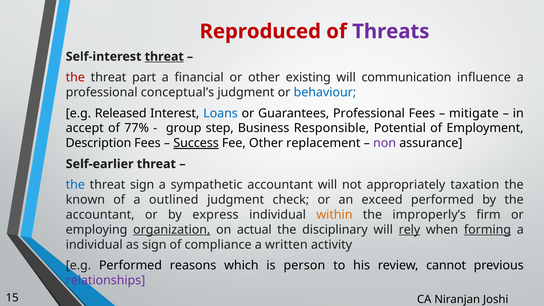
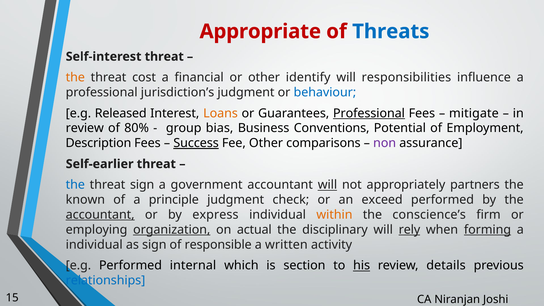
Reproduced: Reproduced -> Appropriate (260, 31)
Threats colour: purple -> blue (391, 31)
threat underline: present -> none (164, 57)
the colour: red -> orange (75, 77)
part: part -> cost (144, 77)
existing: existing -> identify (308, 77)
communication: communication -> responsibilities (406, 77)
conceptual’s: conceptual’s -> jurisdiction’s (178, 92)
Loans colour: blue -> orange (221, 113)
Professional underline: none -> present (369, 113)
accept: accept -> review (85, 128)
77%: 77% -> 80% (137, 128)
step: step -> bias (220, 128)
Responsible: Responsible -> Conventions (332, 128)
replacement: replacement -> comparisons (323, 143)
sympathetic: sympathetic -> government (207, 185)
will underline: none -> present (327, 185)
taxation: taxation -> partners (475, 185)
outlined: outlined -> principle (174, 200)
accountant underline: none -> present (100, 215)
improperly’s: improperly’s -> conscience’s (429, 215)
compliance: compliance -> responsible (218, 245)
reasons: reasons -> internal (193, 266)
person: person -> section (304, 266)
his underline: none -> present (362, 266)
cannot: cannot -> details (446, 266)
relationships colour: purple -> blue (106, 280)
